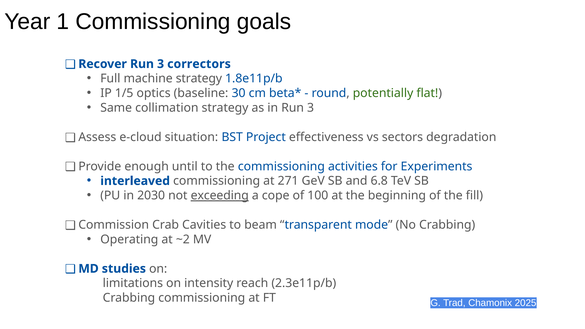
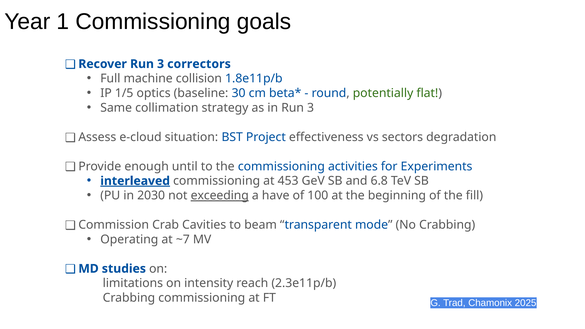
machine strategy: strategy -> collision (199, 79)
interleaved underline: none -> present (135, 181)
271: 271 -> 453 (288, 181)
cope: cope -> have (276, 196)
~2: ~2 -> ~7 (183, 239)
